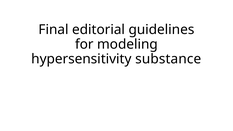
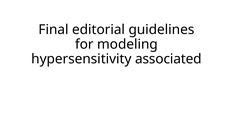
substance: substance -> associated (168, 59)
